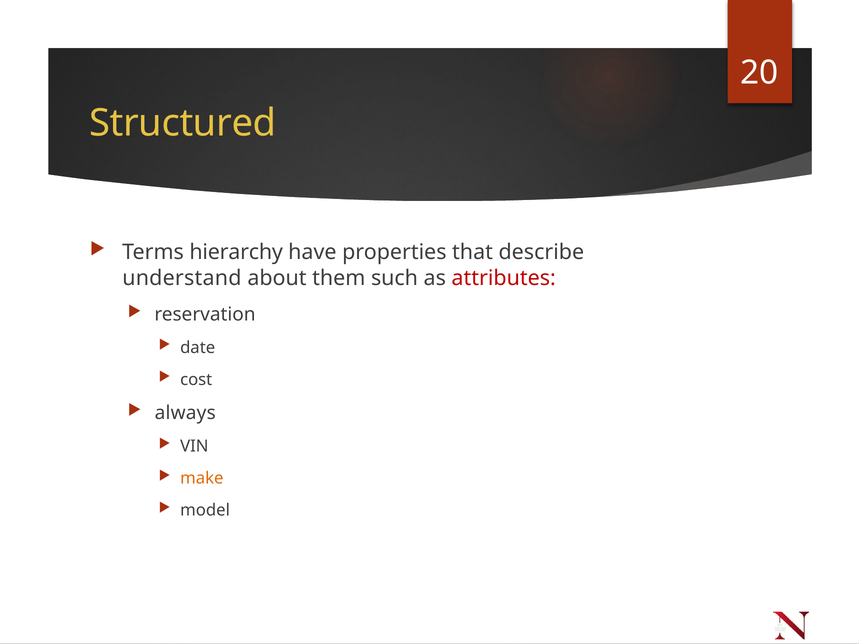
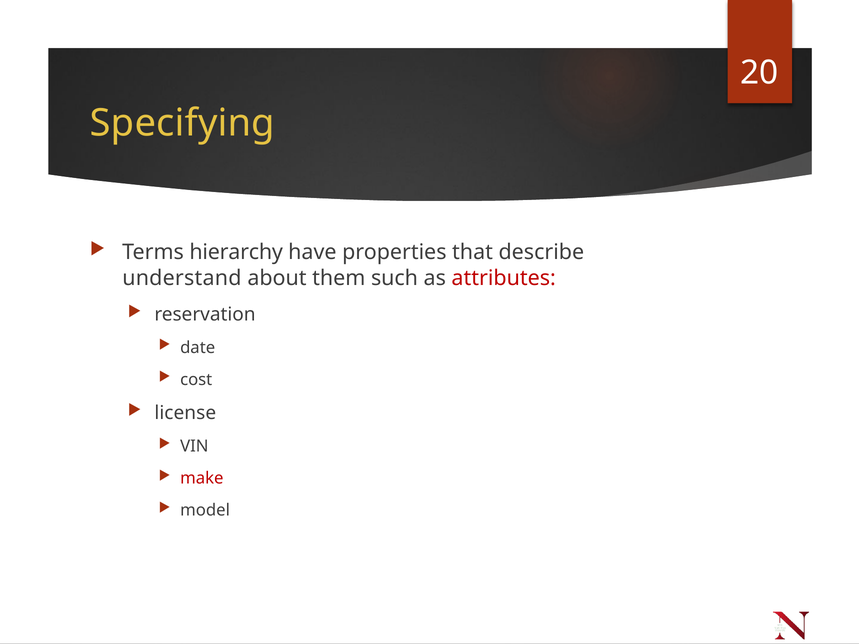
Structured: Structured -> Specifying (182, 123)
always: always -> license (185, 413)
make colour: orange -> red (202, 479)
